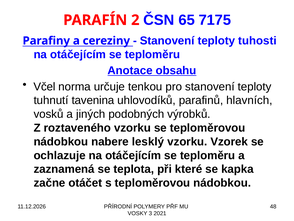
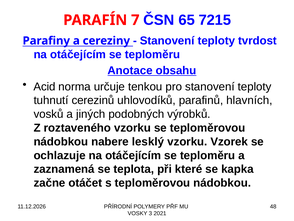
2: 2 -> 7 (135, 20)
7175: 7175 -> 7215 (215, 20)
tuhosti: tuhosti -> tvrdost (257, 41)
Včel: Včel -> Acid (44, 86)
tavenina: tavenina -> cerezinů (93, 100)
